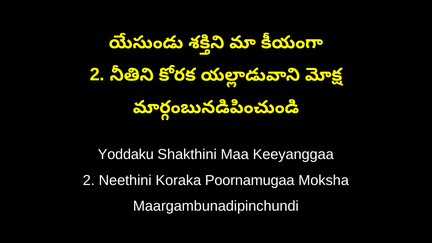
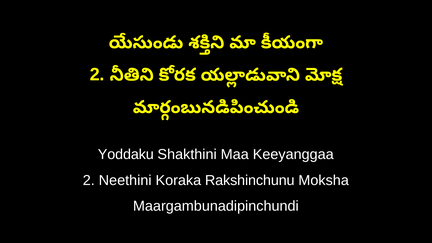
Poornamugaa: Poornamugaa -> Rakshinchunu (250, 180)
